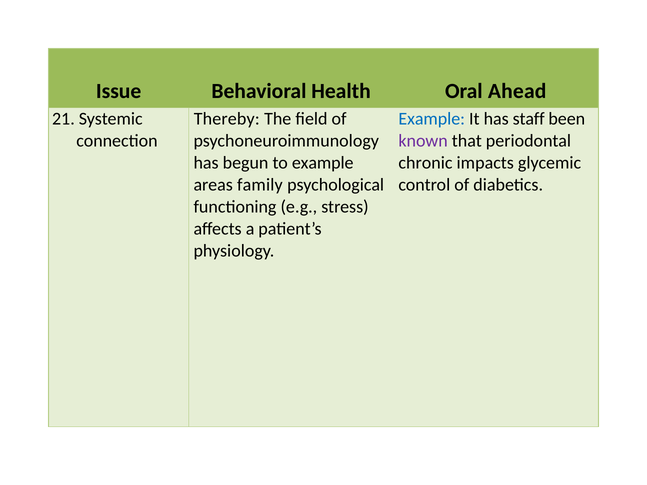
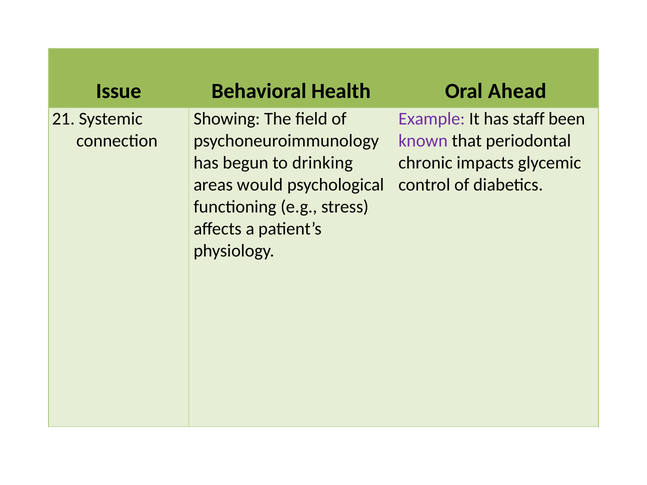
Thereby: Thereby -> Showing (227, 119)
Example colour: blue -> purple (432, 119)
to example: example -> drinking (323, 163)
family: family -> would (260, 185)
